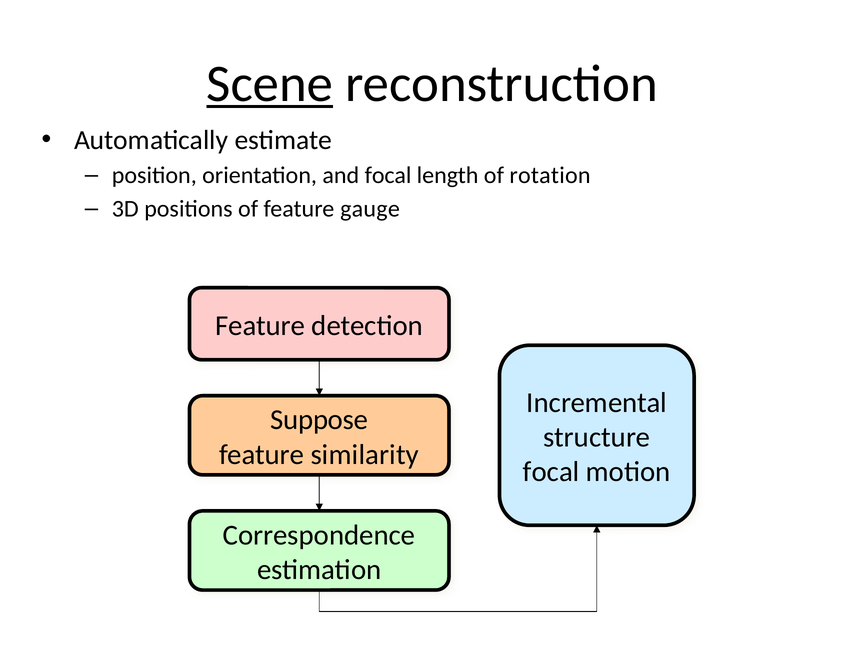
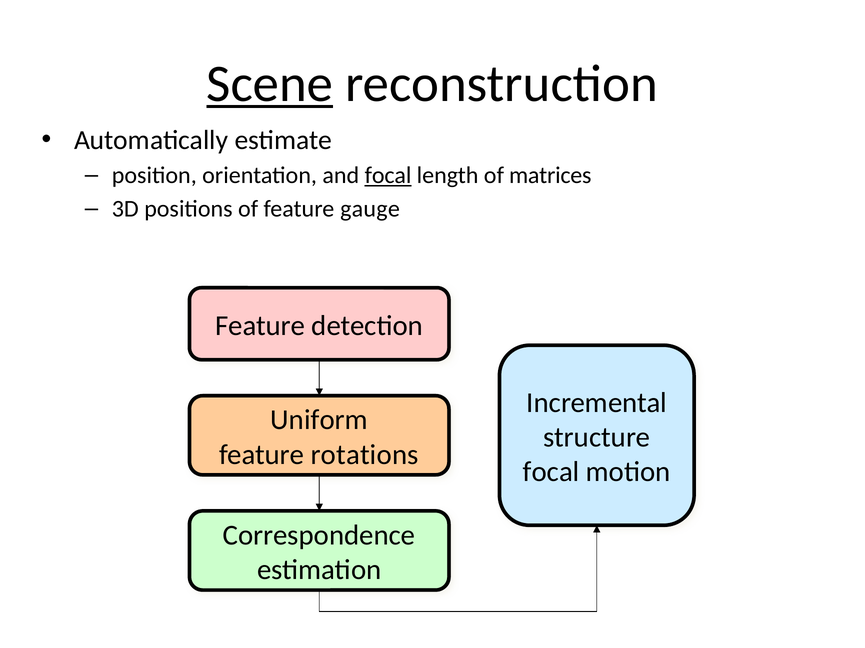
focal underline: none -> present (388, 176)
rotation: rotation -> matrices (550, 176)
Suppose: Suppose -> Uniform (319, 420)
similarity: similarity -> rotations (365, 455)
